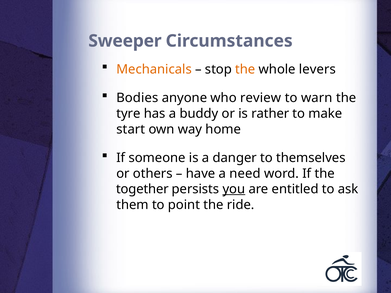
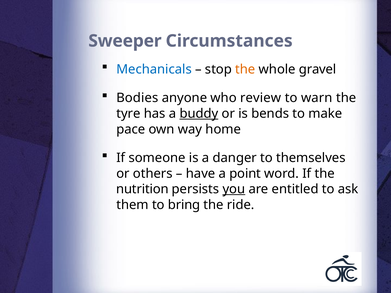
Mechanicals colour: orange -> blue (154, 69)
levers: levers -> gravel (318, 69)
buddy underline: none -> present (199, 114)
rather: rather -> bends (270, 114)
start: start -> pace (131, 129)
need: need -> point (245, 174)
together: together -> nutrition (142, 189)
point: point -> bring (184, 205)
